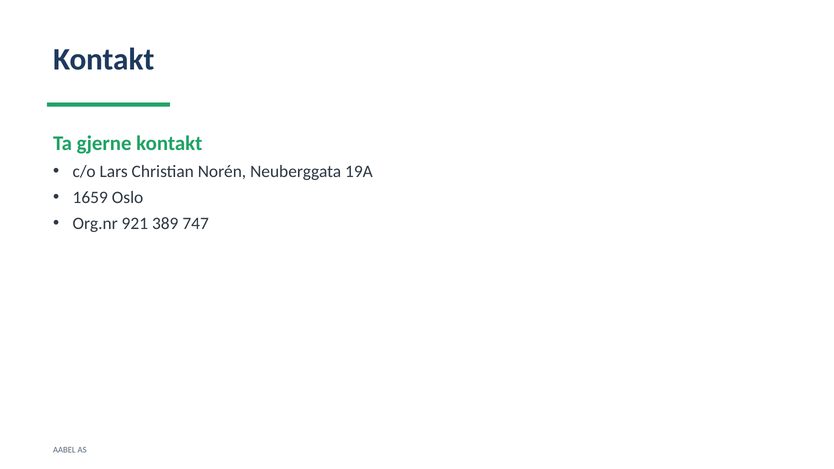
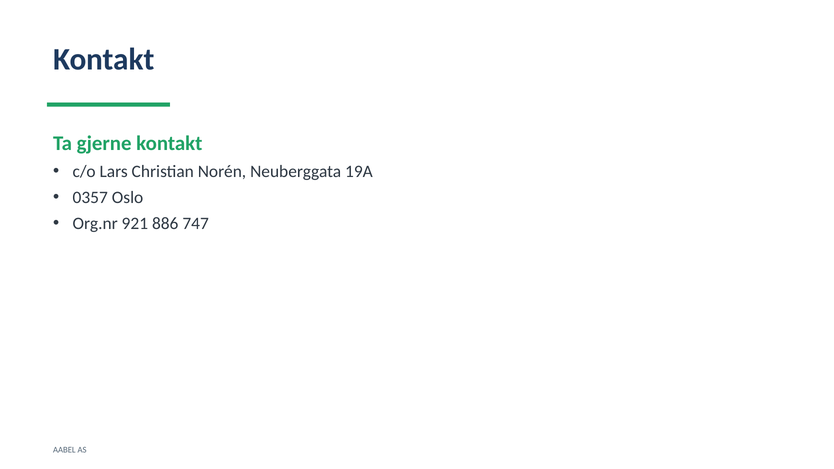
1659: 1659 -> 0357 (90, 198)
389: 389 -> 886 (165, 224)
